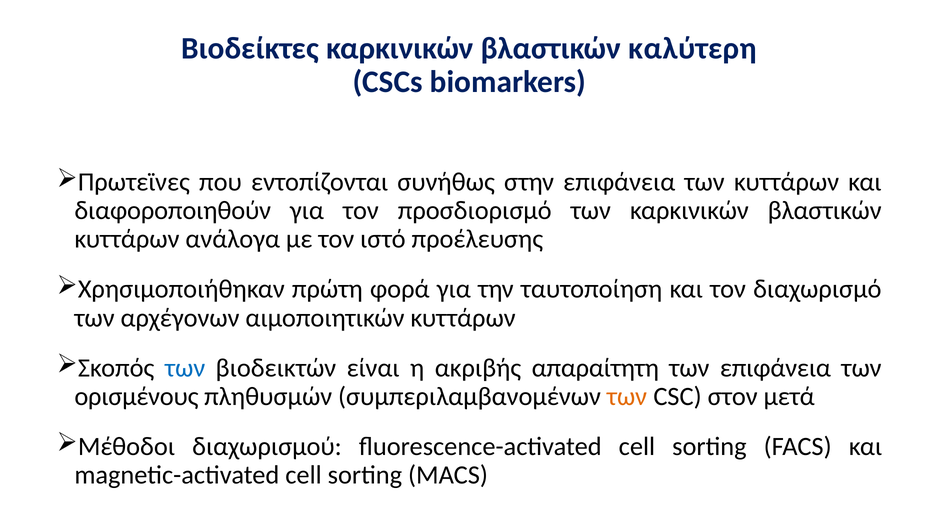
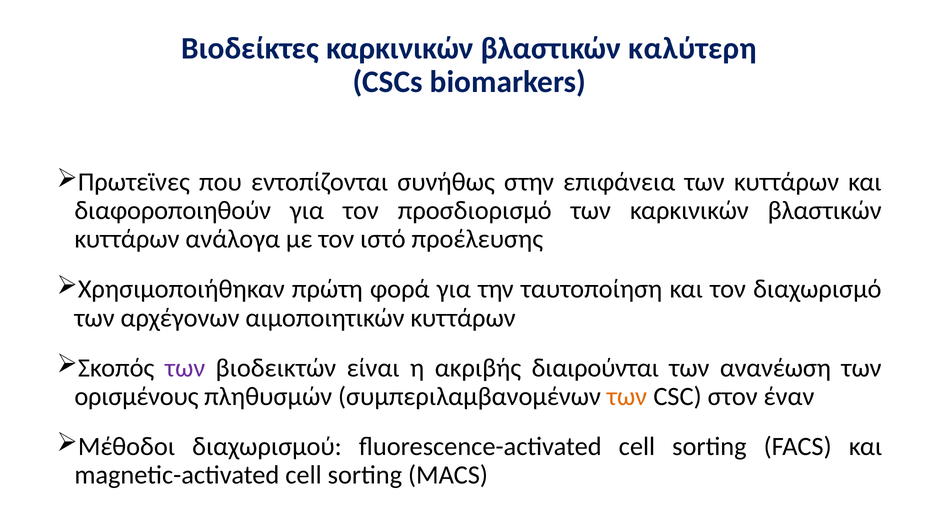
των colour: blue -> purple (185, 368)
απαραίτητη: απαραίτητη -> διαιρούνται (595, 368)
των επιφάνεια: επιφάνεια -> ανανέωση (775, 368)
μετά: μετά -> έναν (789, 397)
